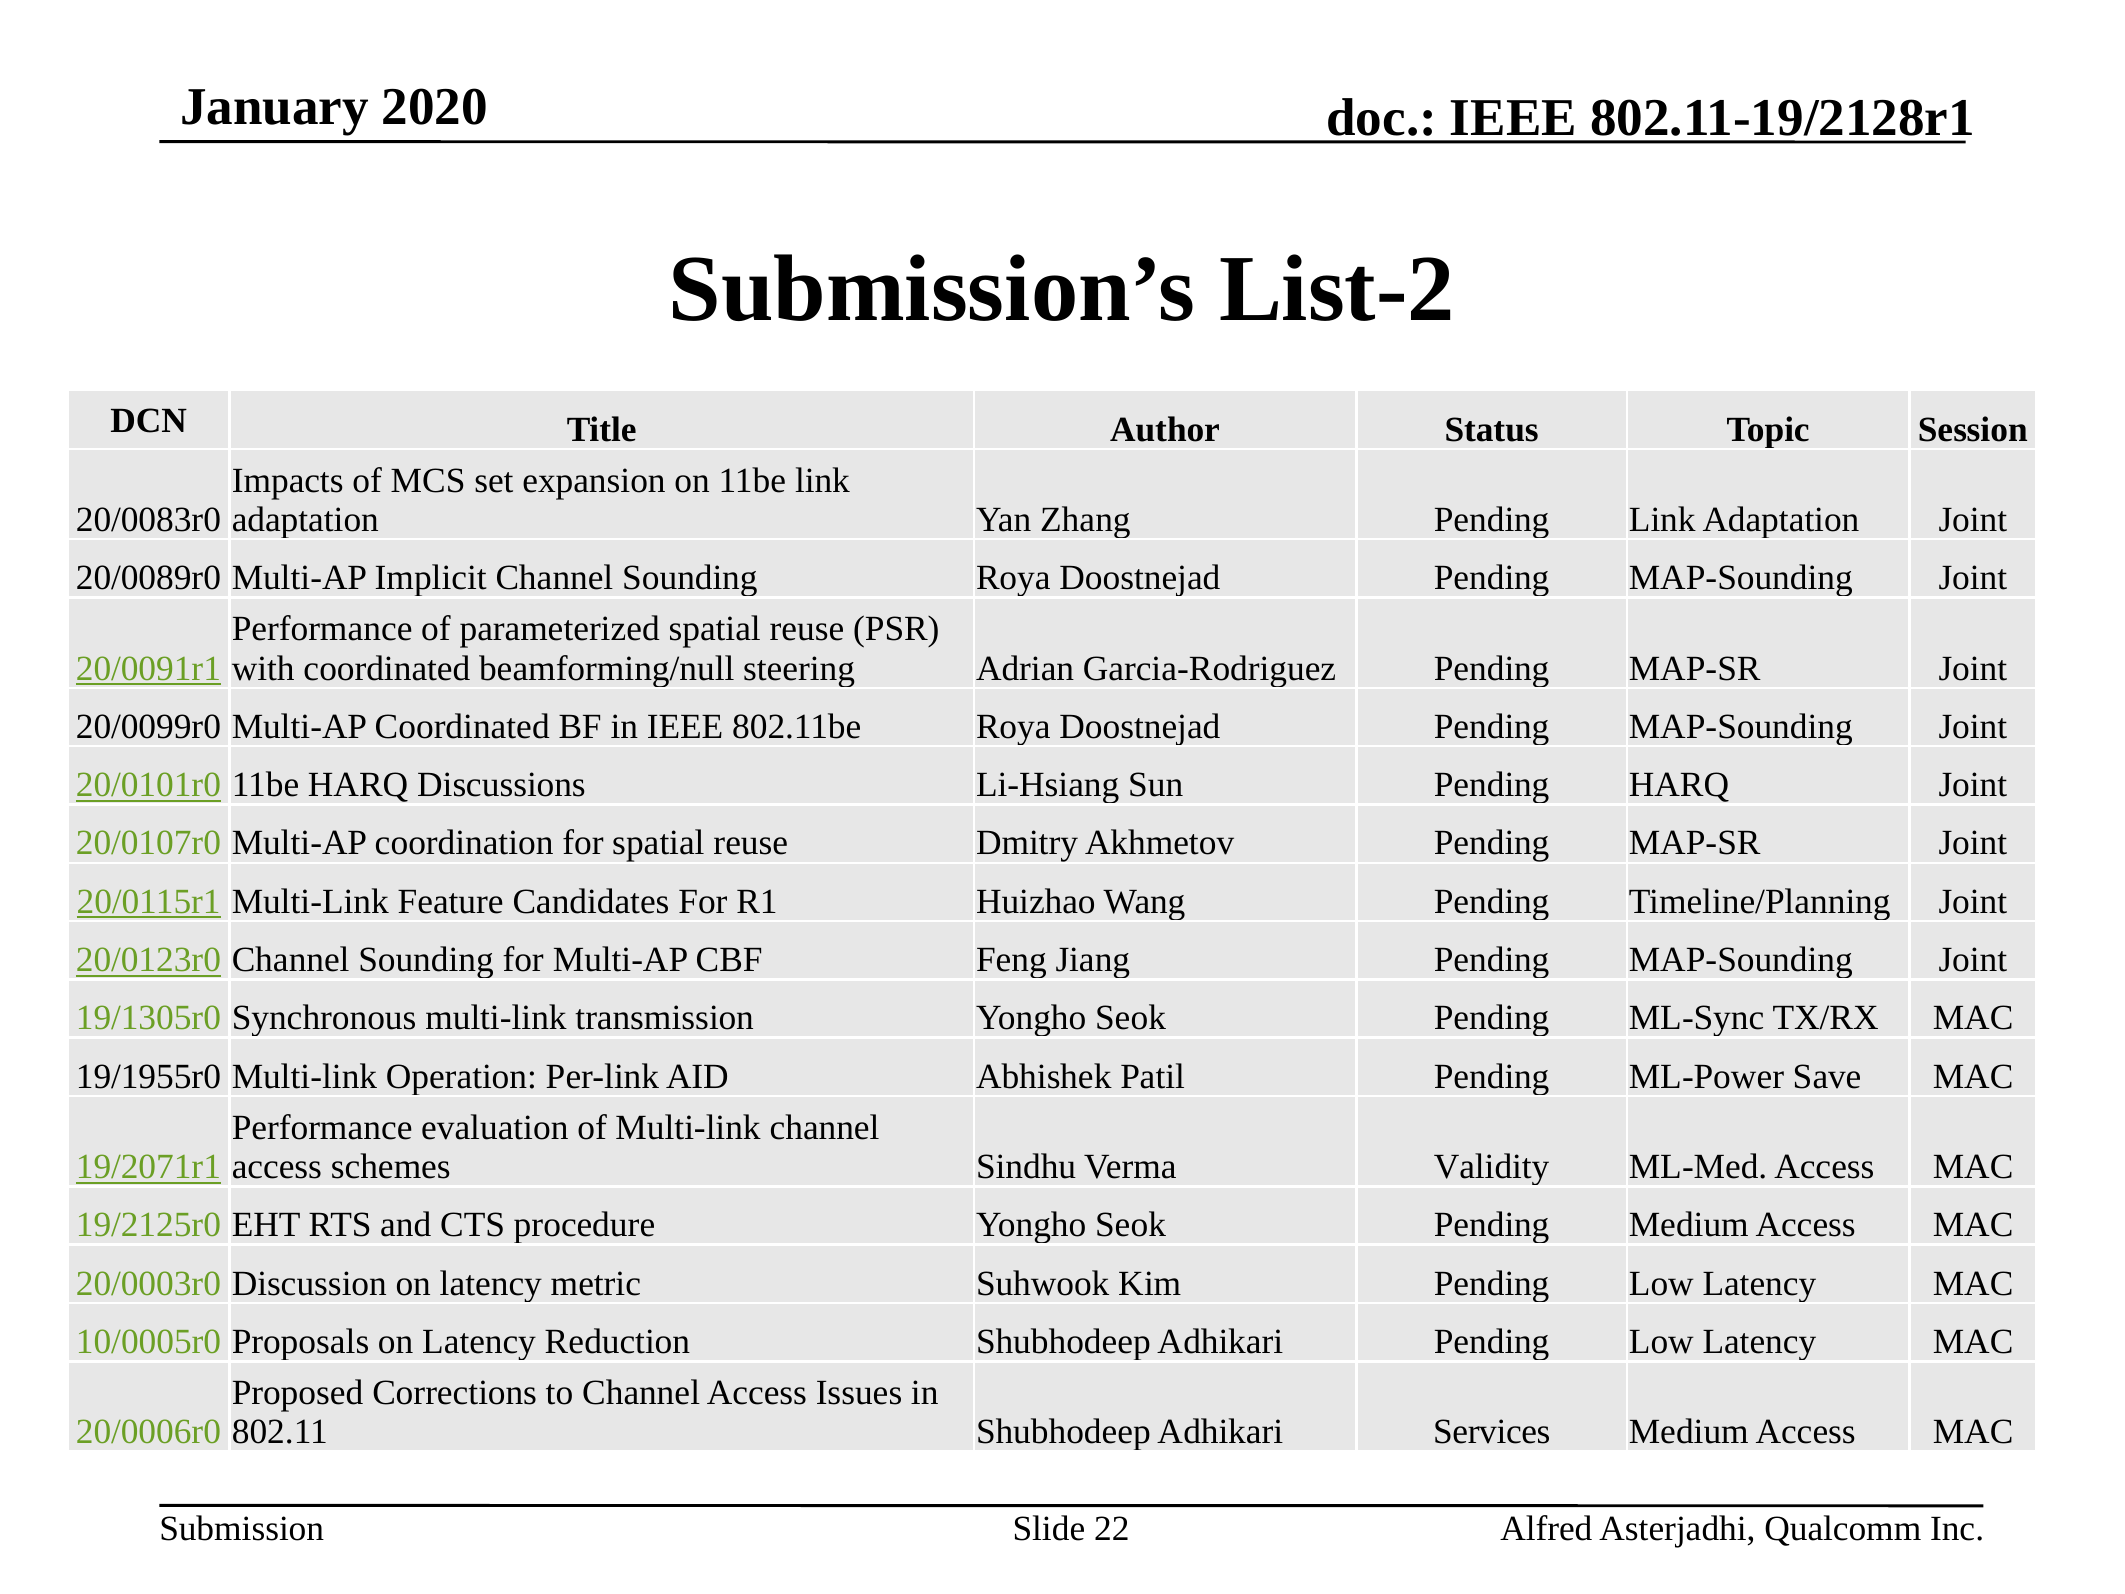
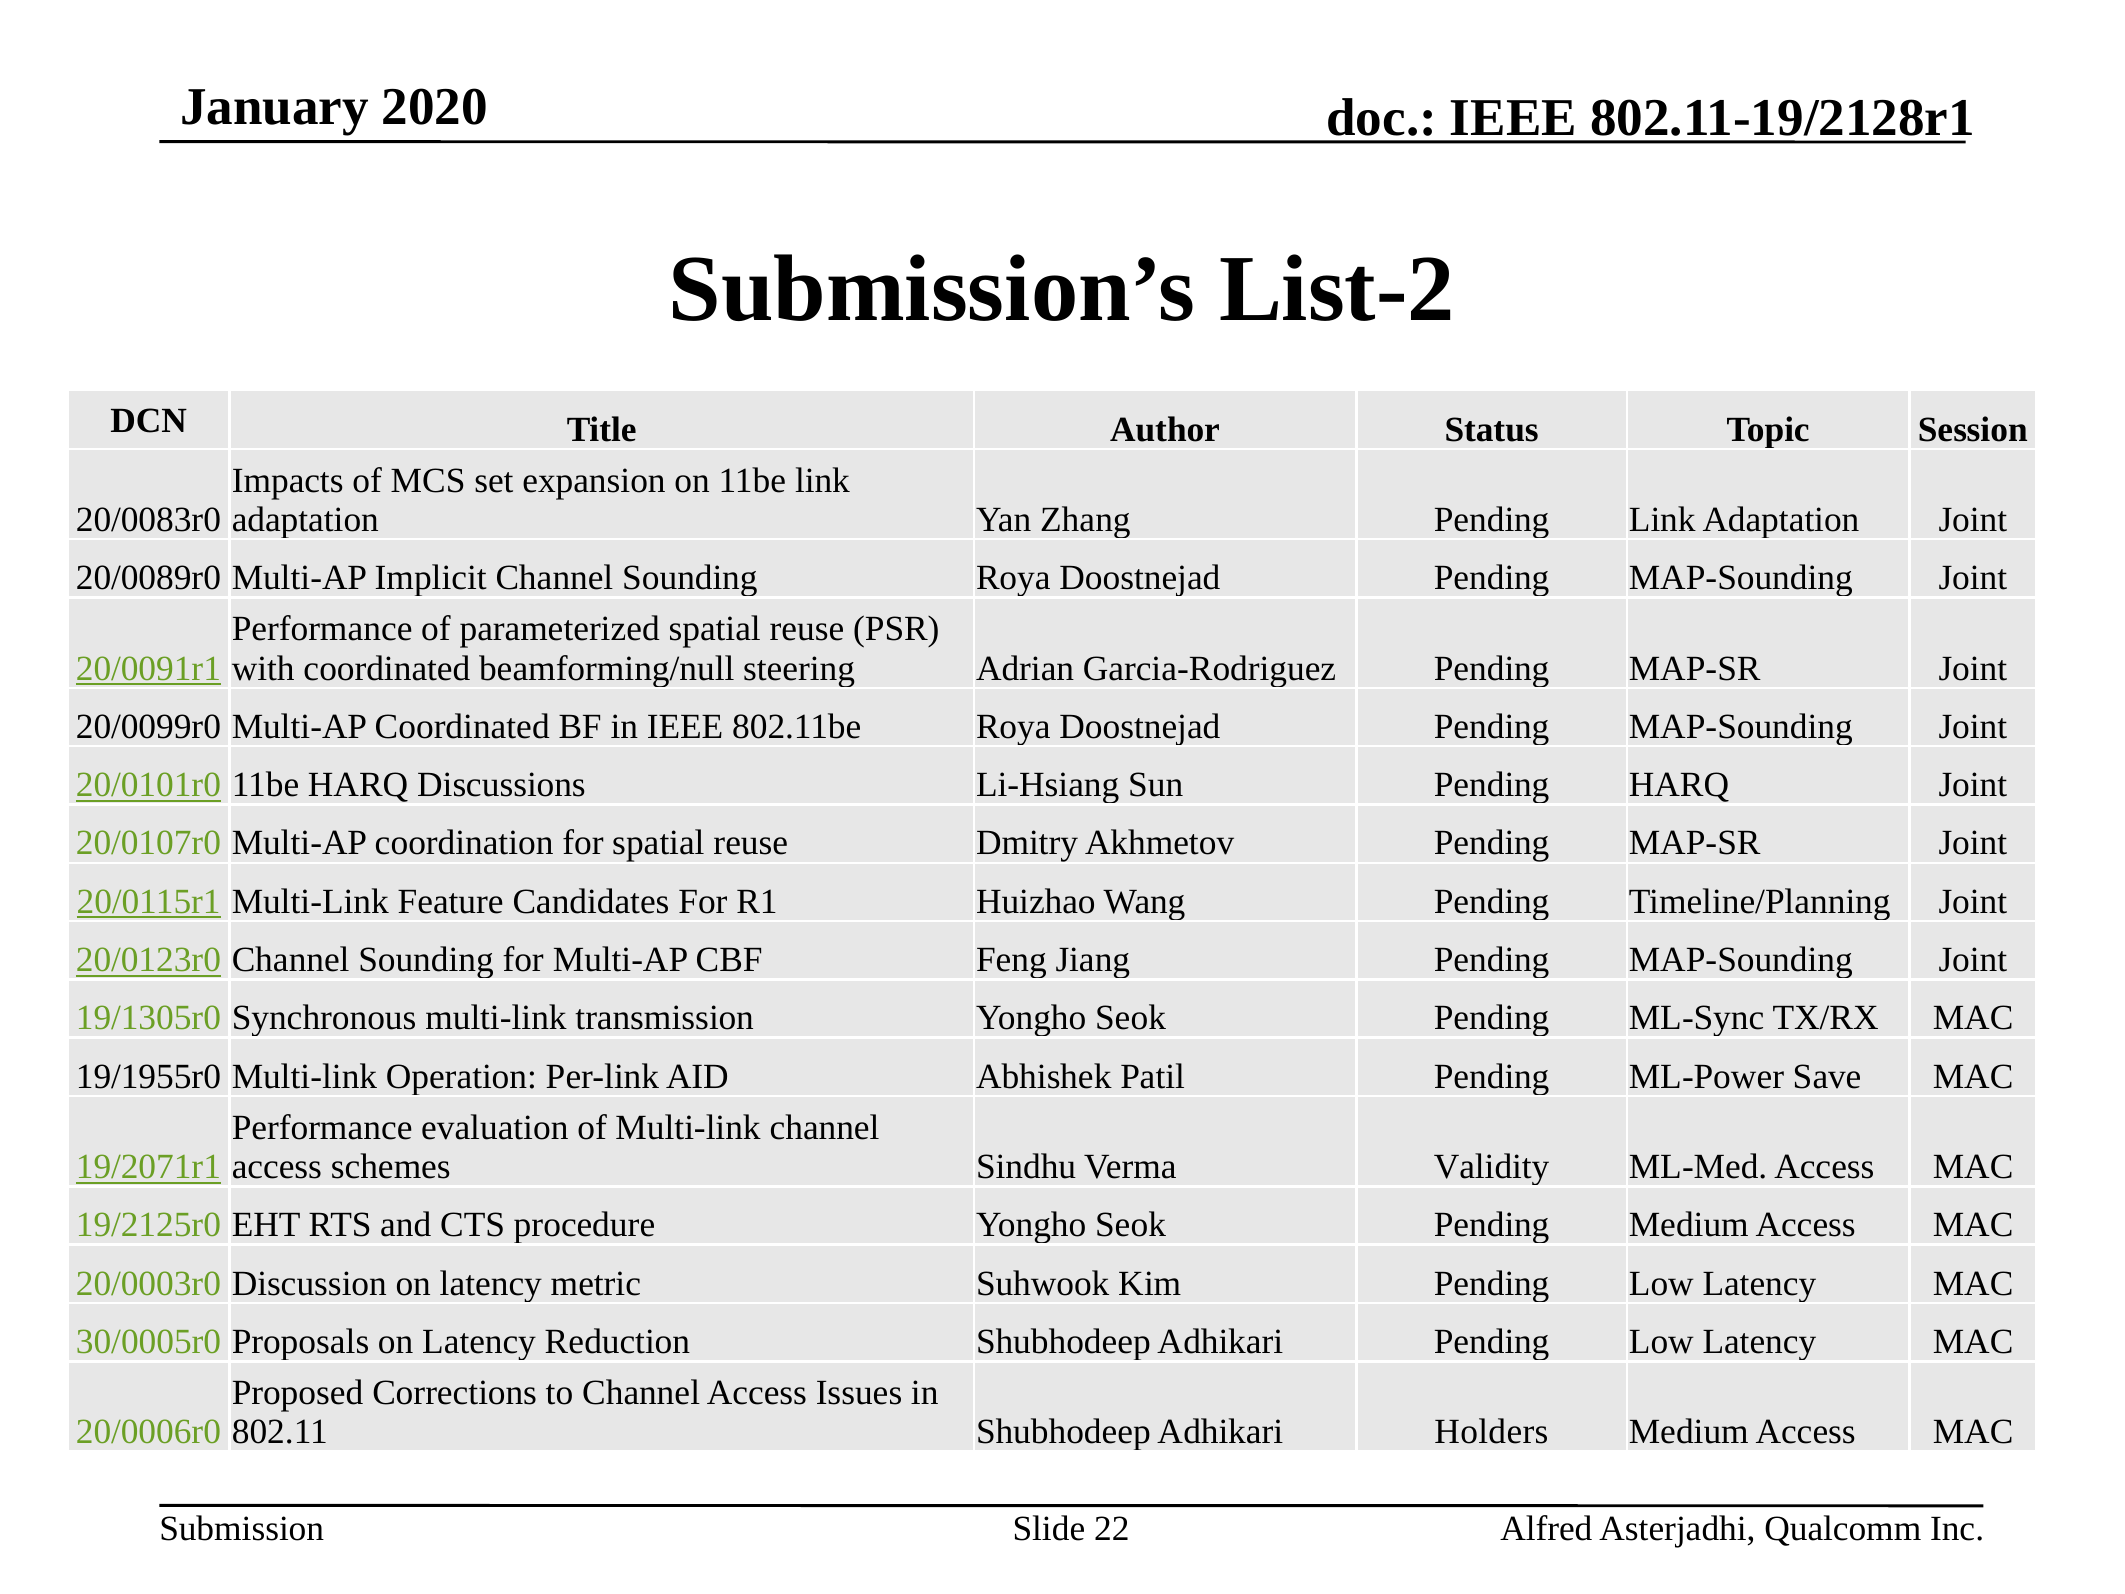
10/0005r0: 10/0005r0 -> 30/0005r0 (149, 1342)
Services: Services -> Holders (1491, 1432)
